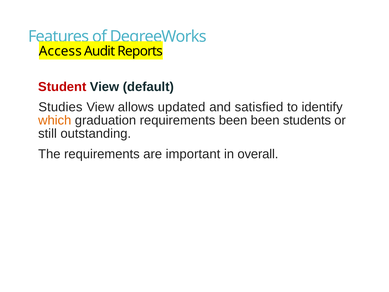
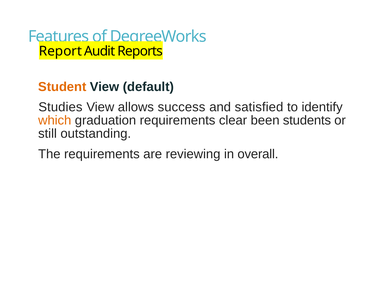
Access: Access -> Report (60, 51)
Student colour: red -> orange (62, 87)
updated: updated -> success (182, 107)
requirements been: been -> clear (233, 120)
important: important -> reviewing (193, 154)
